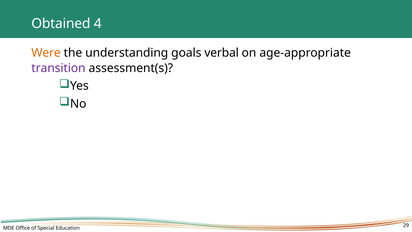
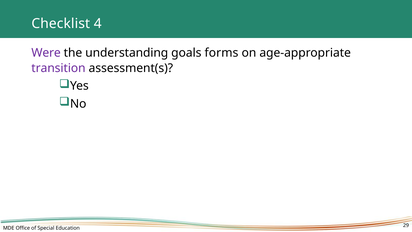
Obtained: Obtained -> Checklist (61, 24)
Were colour: orange -> purple (46, 53)
verbal: verbal -> forms (221, 53)
